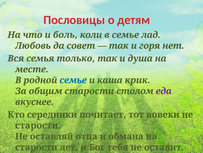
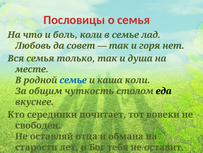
о детям: детям -> семья (134, 20)
каша крик: крик -> коли (138, 80)
общим старости: старости -> чуткость (89, 91)
еда colour: purple -> black (164, 91)
старости: старости -> свободен (38, 125)
